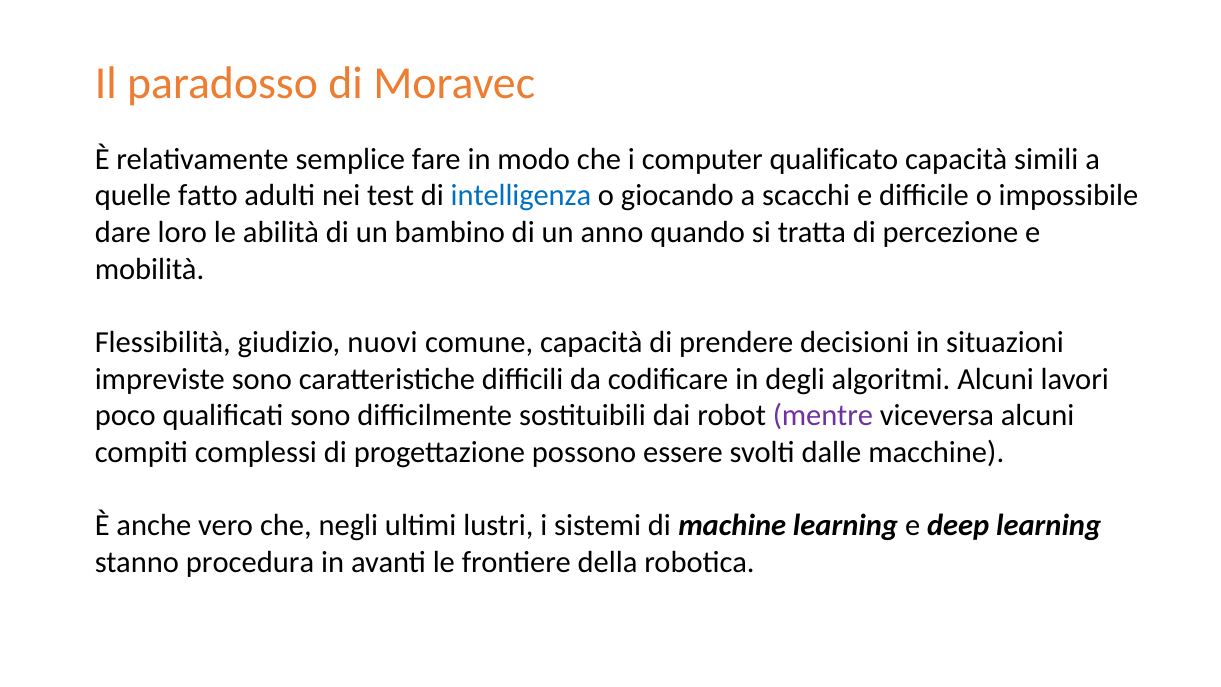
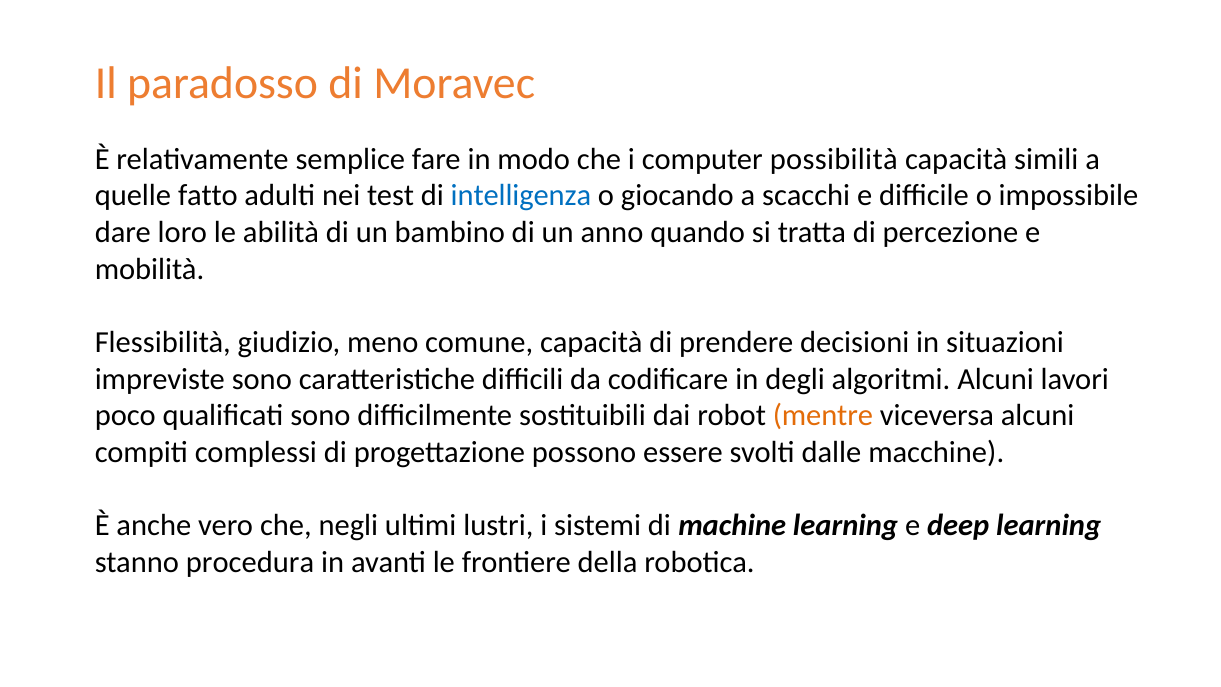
qualificato: qualificato -> possibilità (834, 159)
nuovi: nuovi -> meno (383, 342)
mentre colour: purple -> orange (823, 415)
